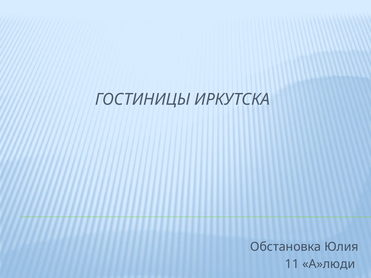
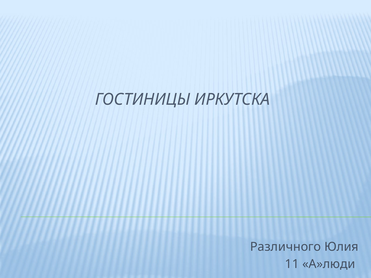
Обстановка: Обстановка -> Различного (286, 247)
